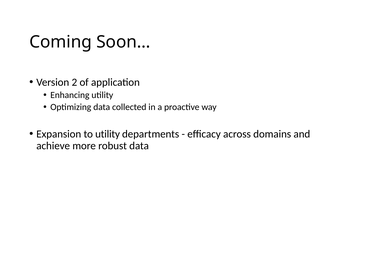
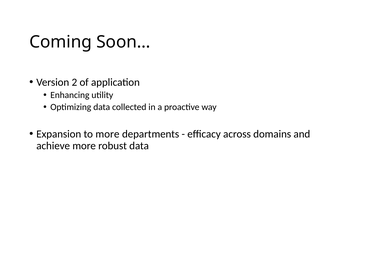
to utility: utility -> more (107, 134)
